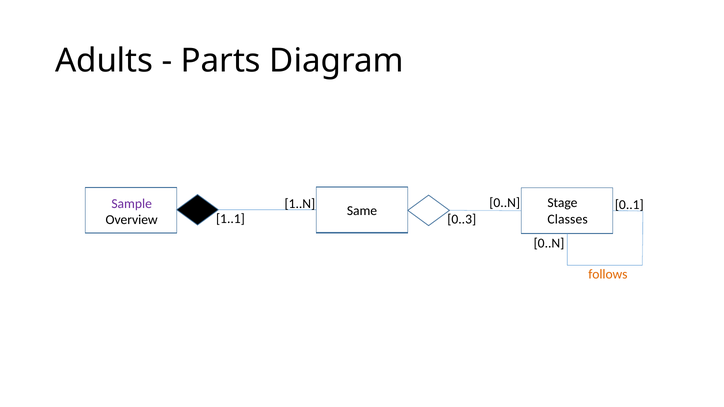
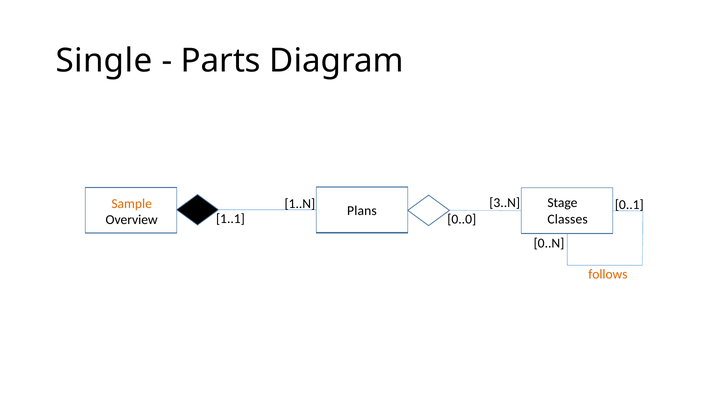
Adults: Adults -> Single (104, 61)
Sample colour: purple -> orange (132, 204)
1..N 0..N: 0..N -> 3..N (505, 203)
Same: Same -> Plans (362, 211)
0..3: 0..3 -> 0..0 (462, 219)
